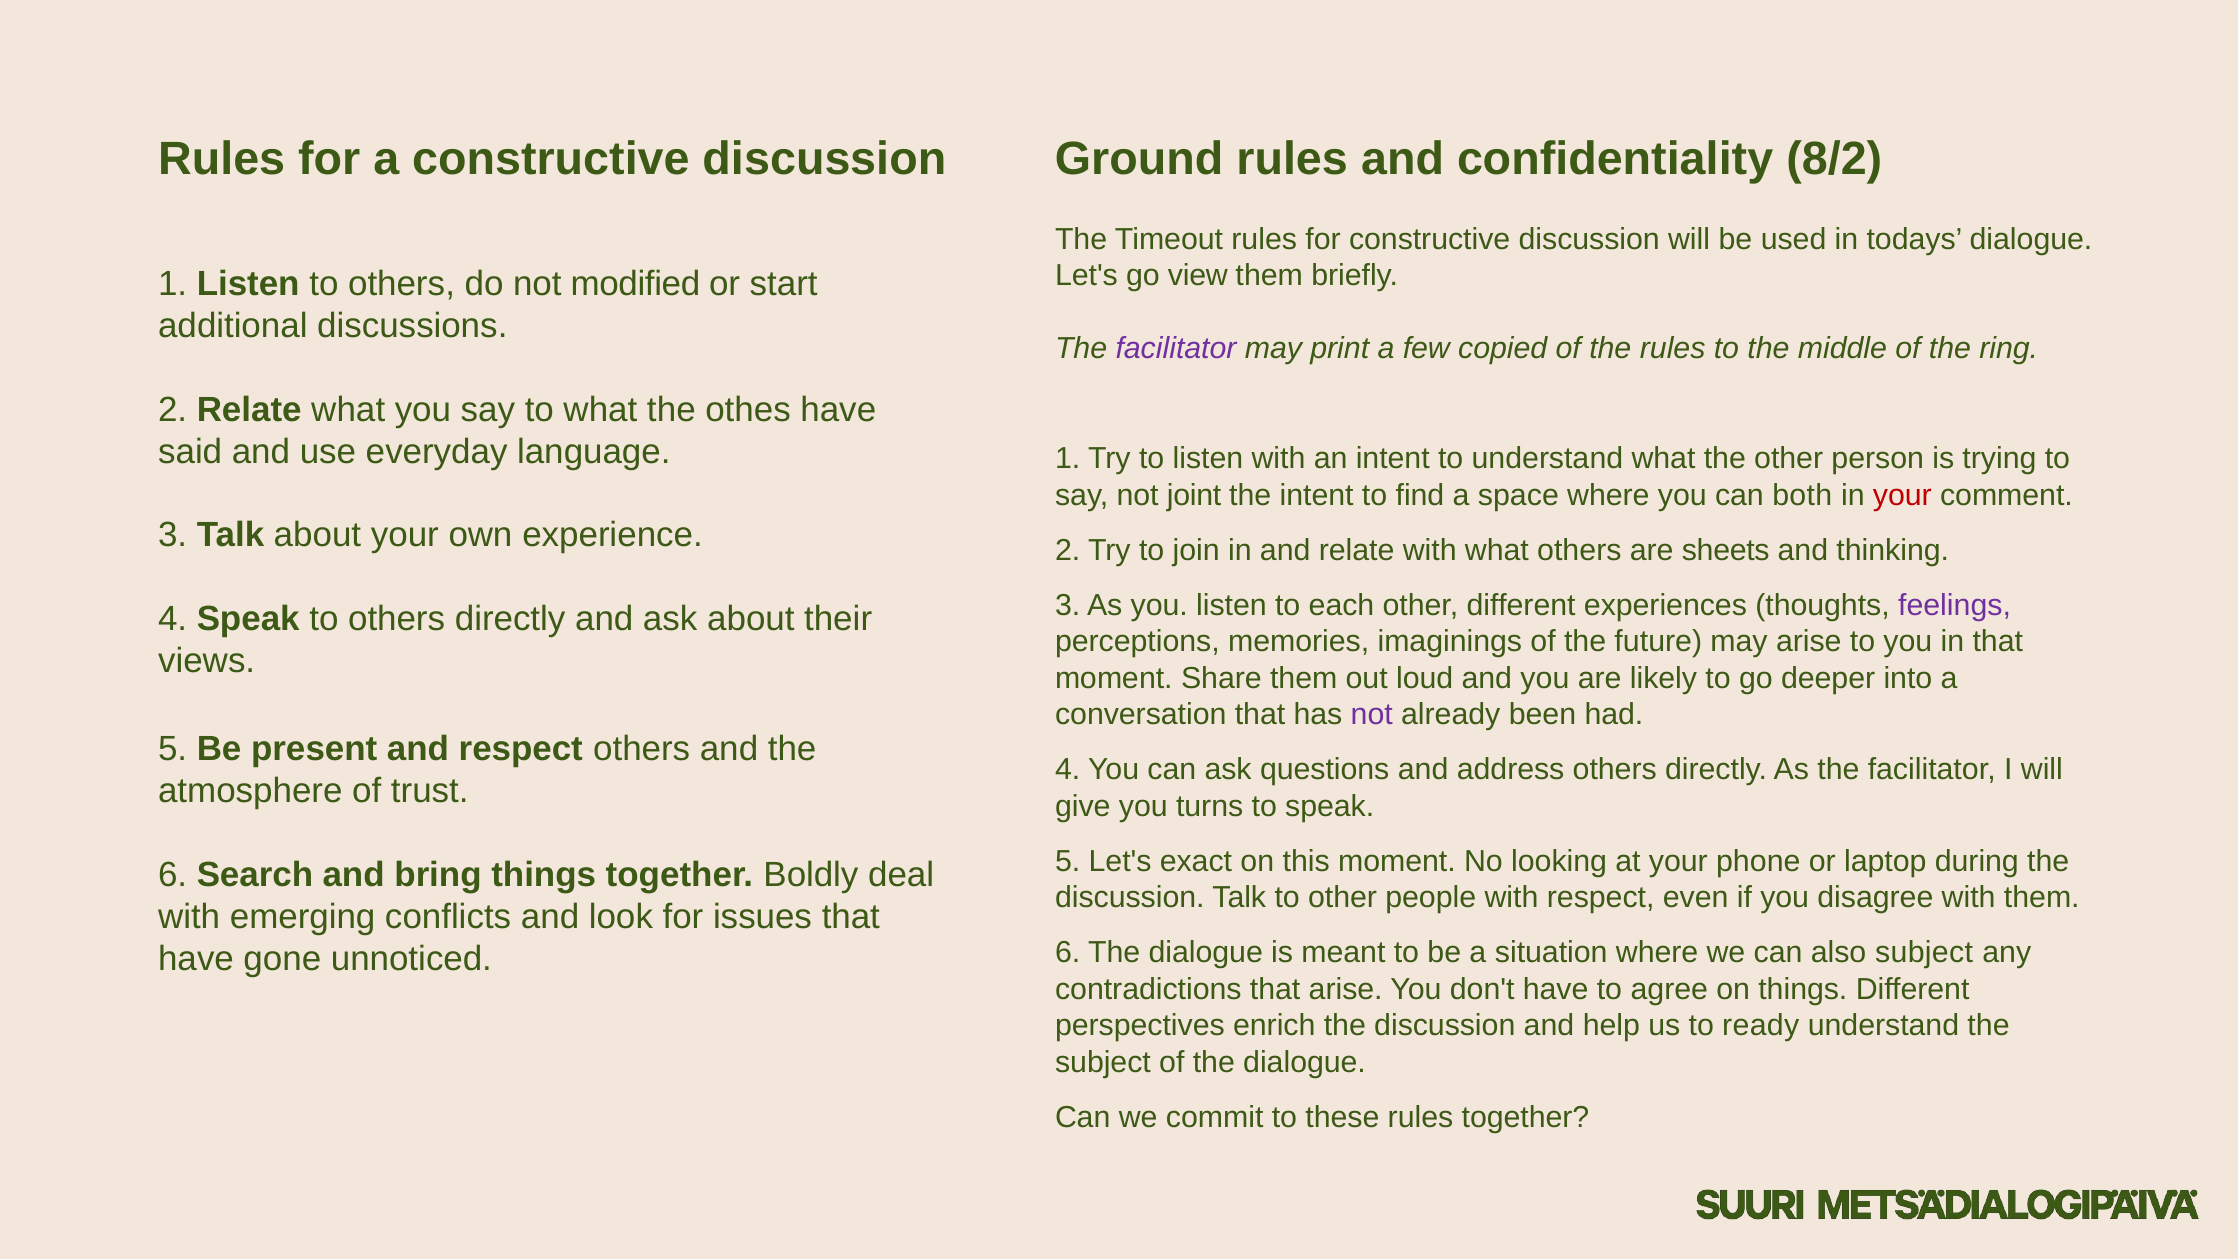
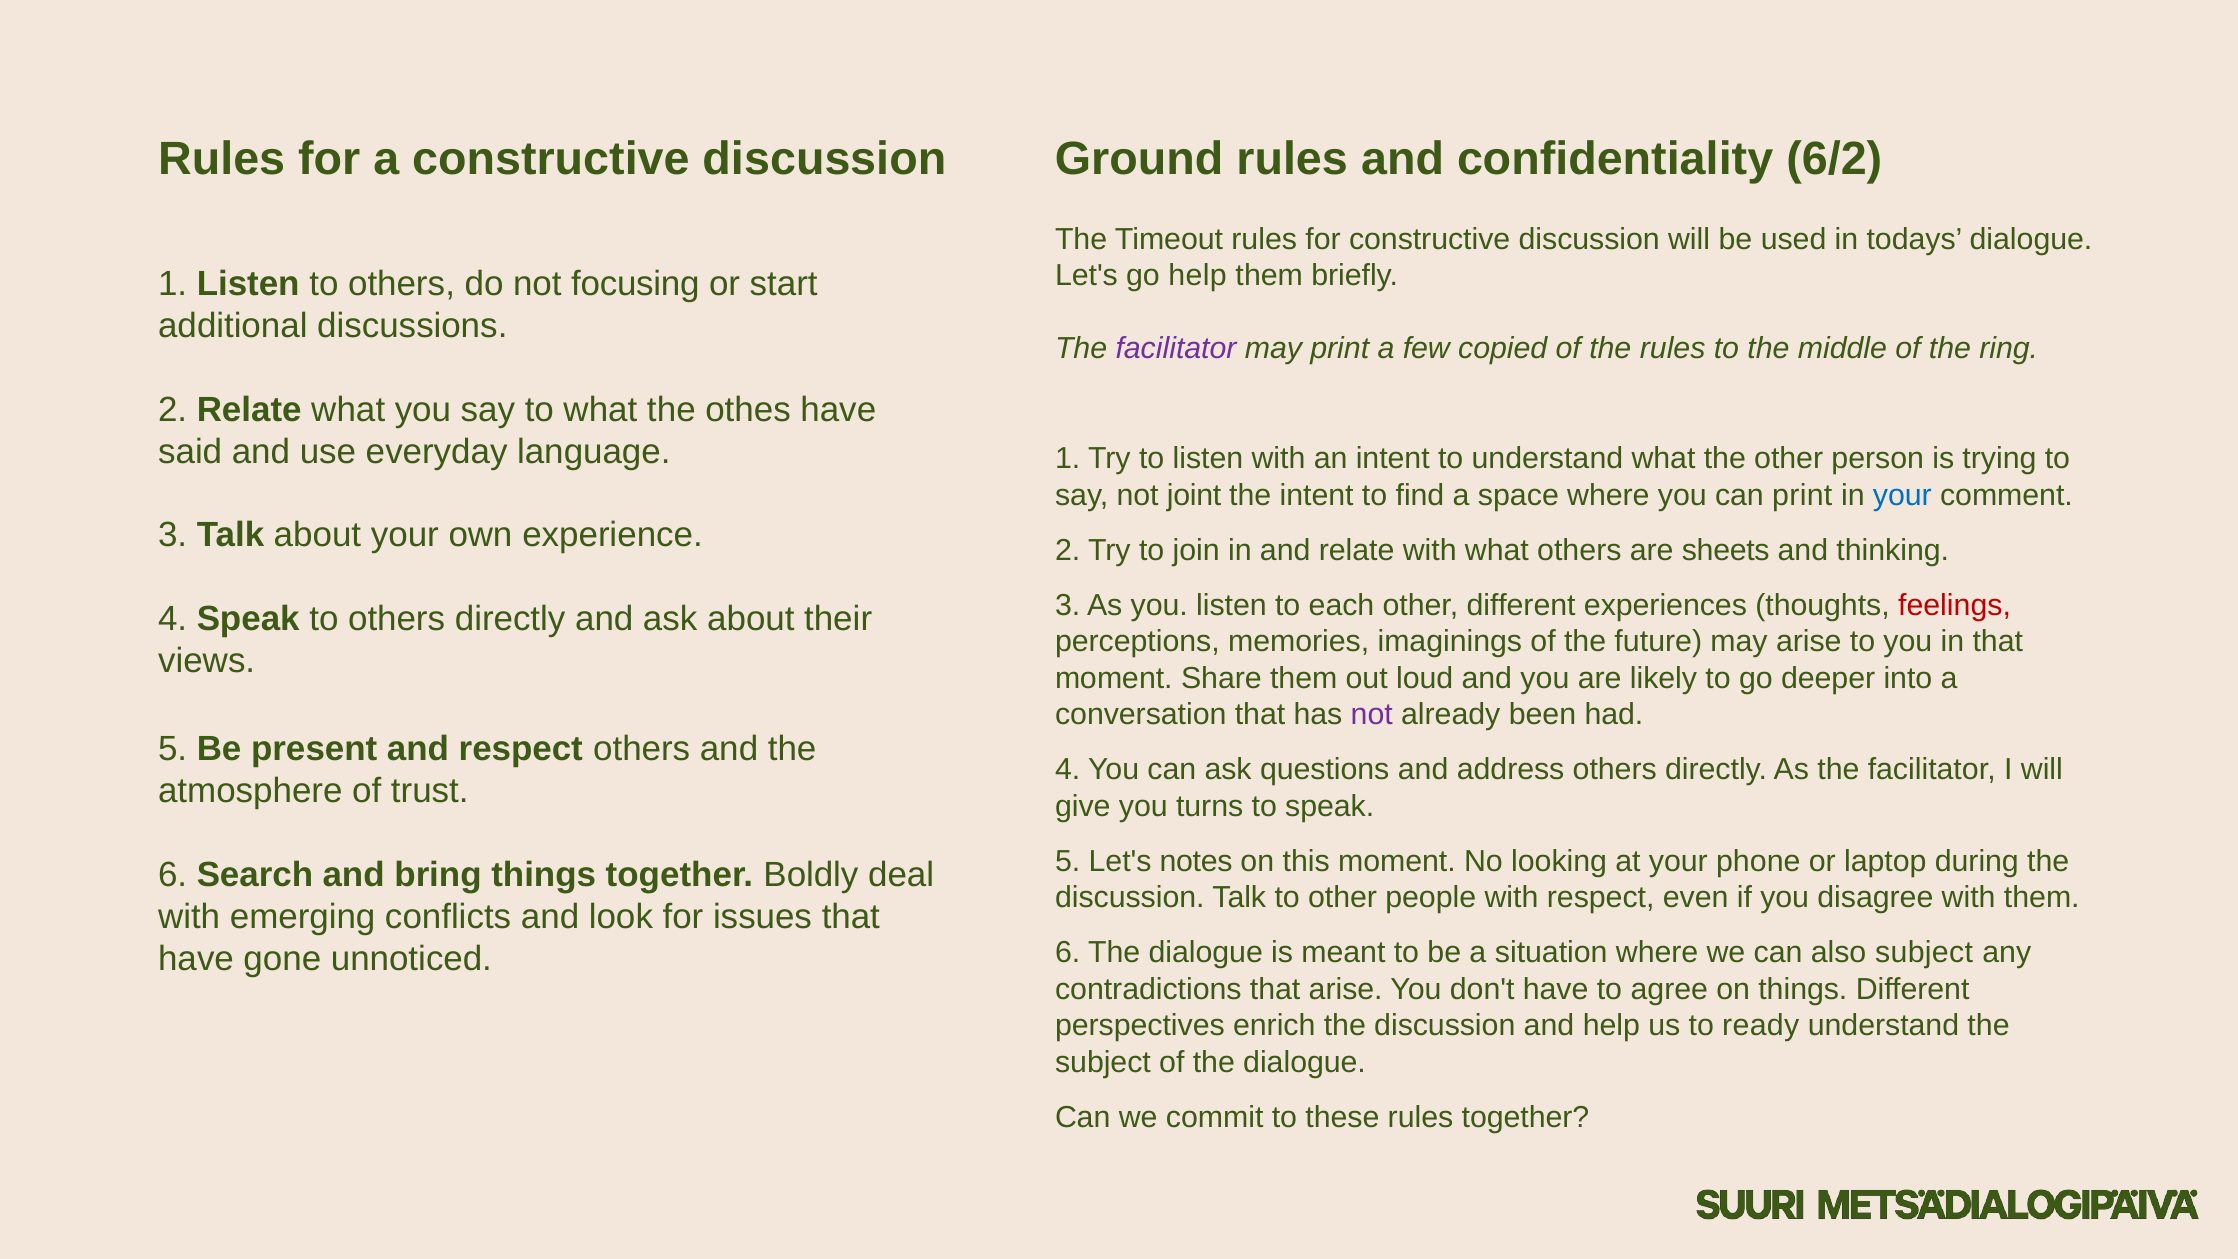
8/2: 8/2 -> 6/2 (1834, 159)
go view: view -> help (1198, 276)
modified: modified -> focusing (635, 284)
can both: both -> print (1802, 495)
your colour: red -> blue (1902, 495)
feelings colour: purple -> red (1955, 605)
exact: exact -> notes (1196, 861)
